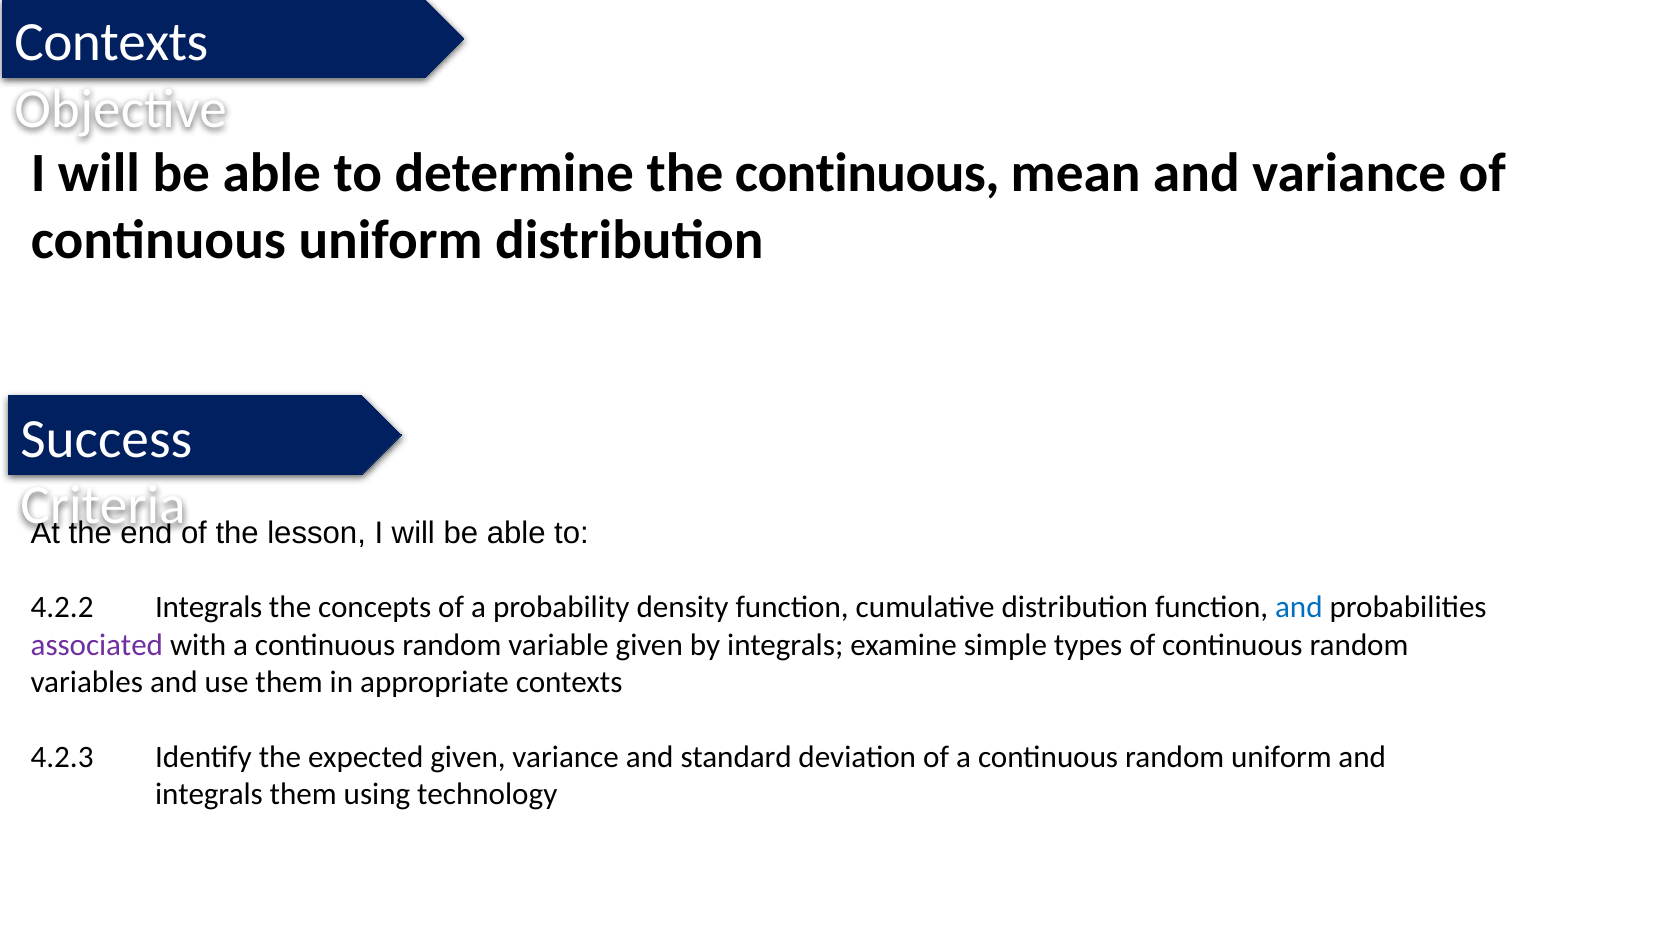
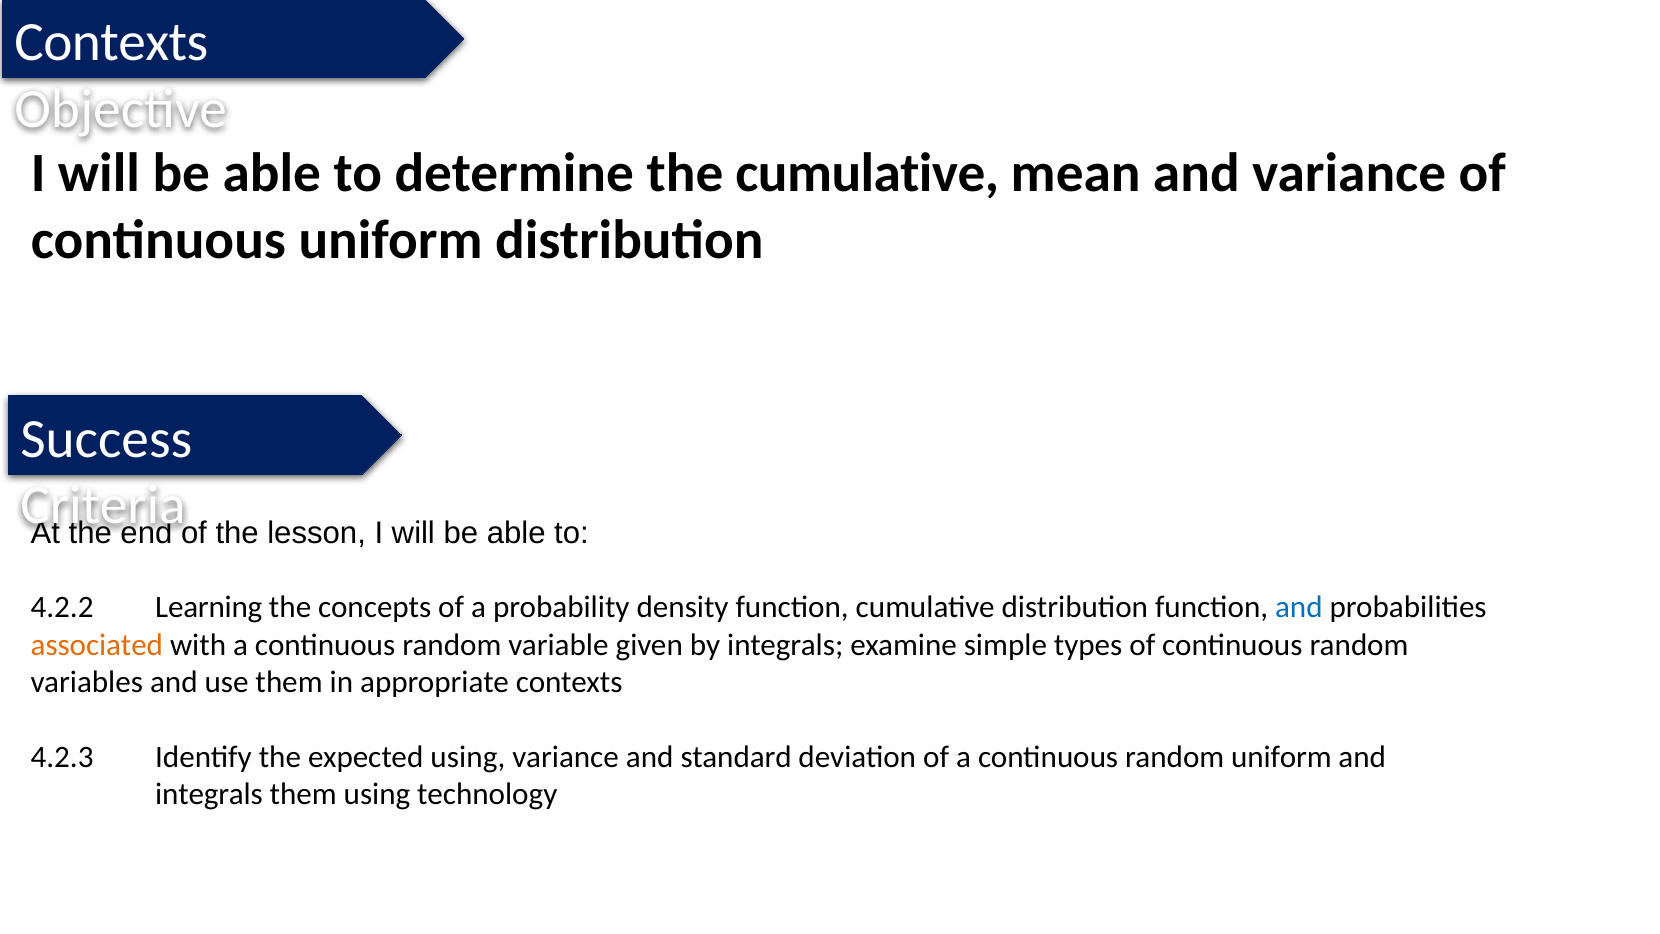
the continuous: continuous -> cumulative (867, 173)
4.2.2 Integrals: Integrals -> Learning (209, 607)
associated colour: purple -> orange (97, 645)
expected given: given -> using (468, 757)
